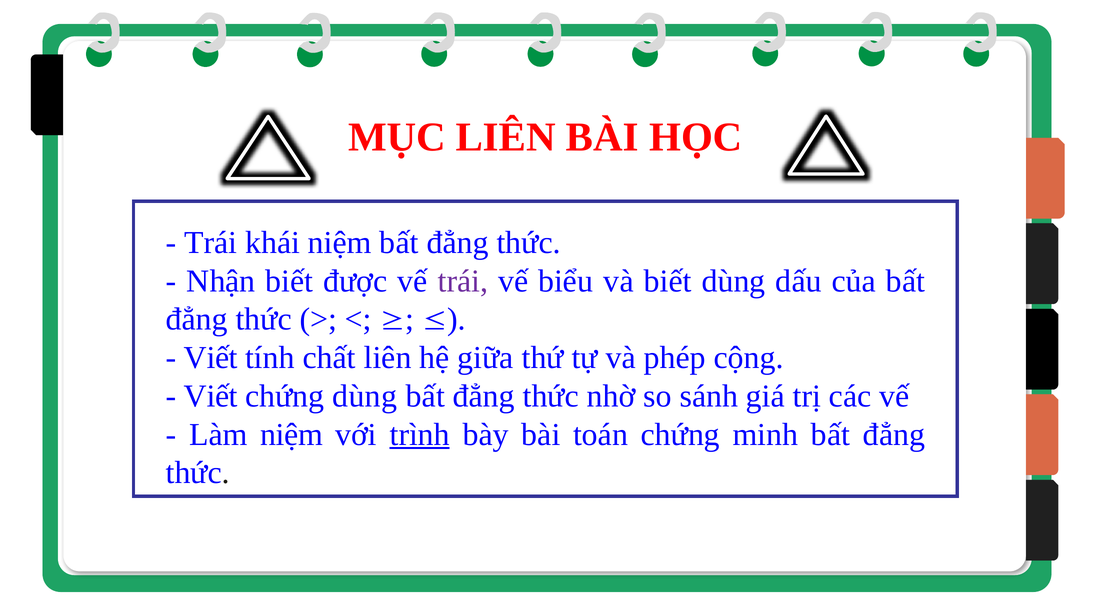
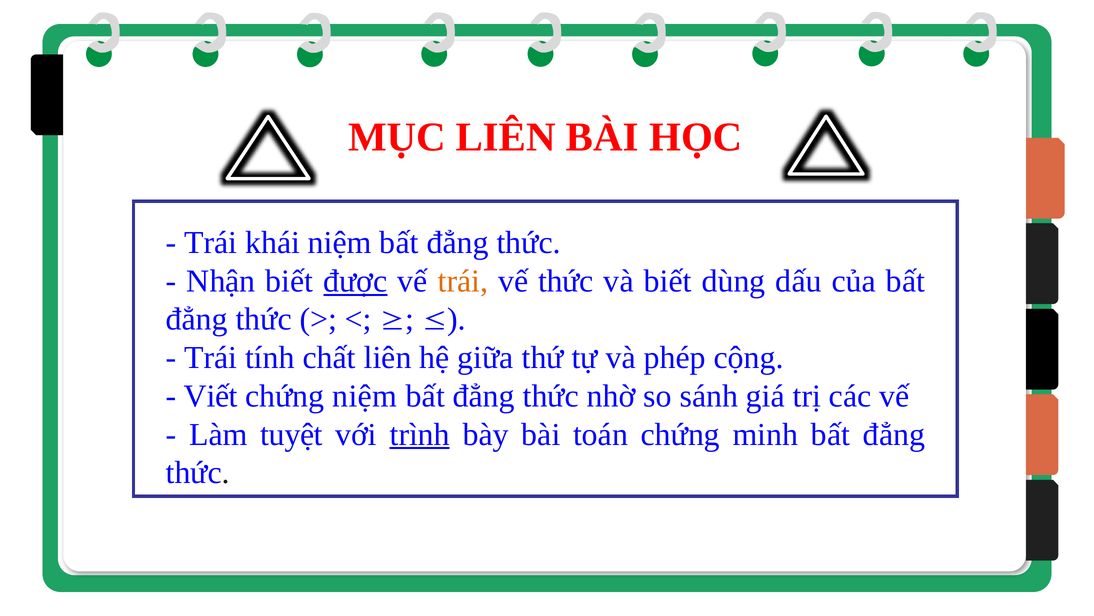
được underline: none -> present (355, 281)
trái colour: purple -> orange (463, 281)
vế biểu: biểu -> thức (566, 281)
Viết: Viết -> Trái (211, 357)
chứng dùng: dùng -> niệm (365, 396)
niệm: niệm -> tuyệt (292, 434)
